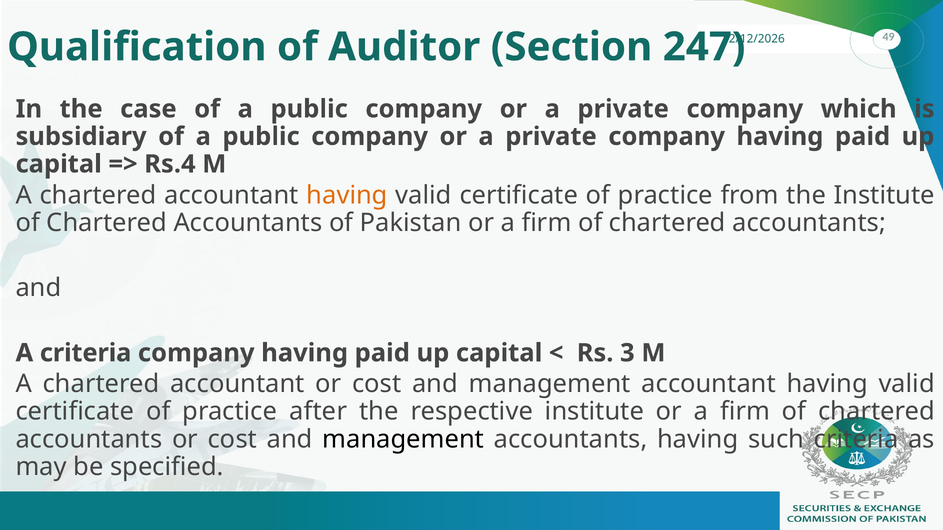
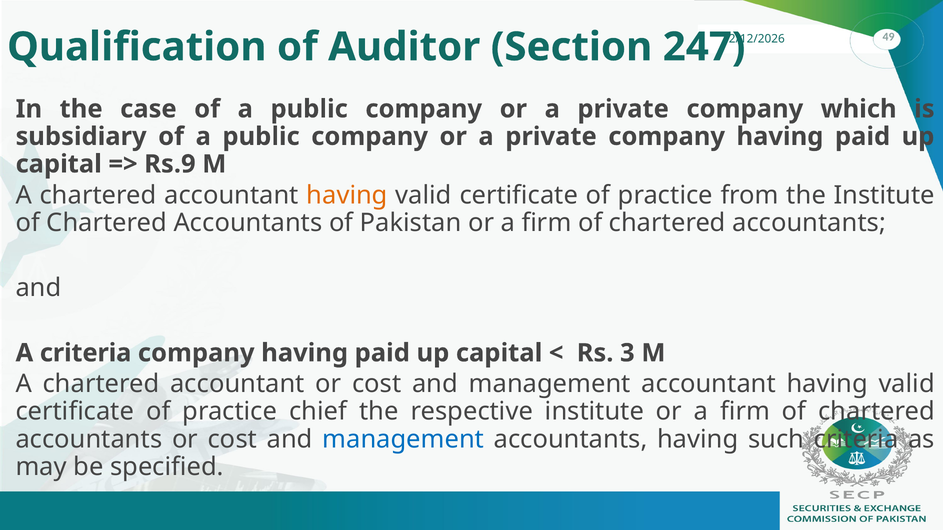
Rs.4: Rs.4 -> Rs.9 (170, 164)
after: after -> chief (318, 412)
management colour: black -> blue (403, 439)
